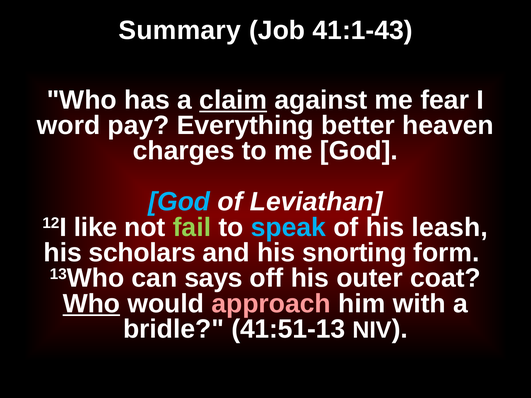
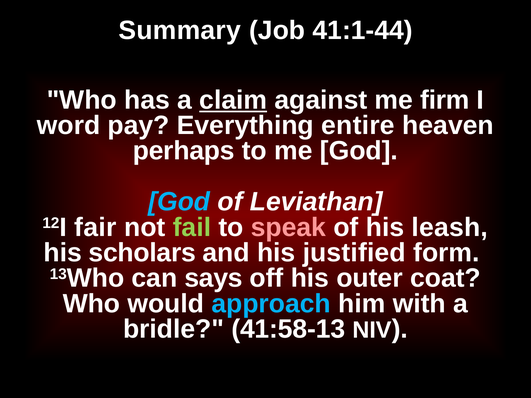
41:1-43: 41:1-43 -> 41:1-44 (363, 30)
fear: fear -> firm (445, 100)
better: better -> entire (358, 126)
charges: charges -> perhaps (184, 151)
like: like -> fair (95, 227)
speak colour: light blue -> pink (288, 227)
snorting: snorting -> justified (354, 253)
Who underline: present -> none (91, 304)
approach colour: pink -> light blue (271, 304)
41:51-13: 41:51-13 -> 41:58-13 (288, 329)
